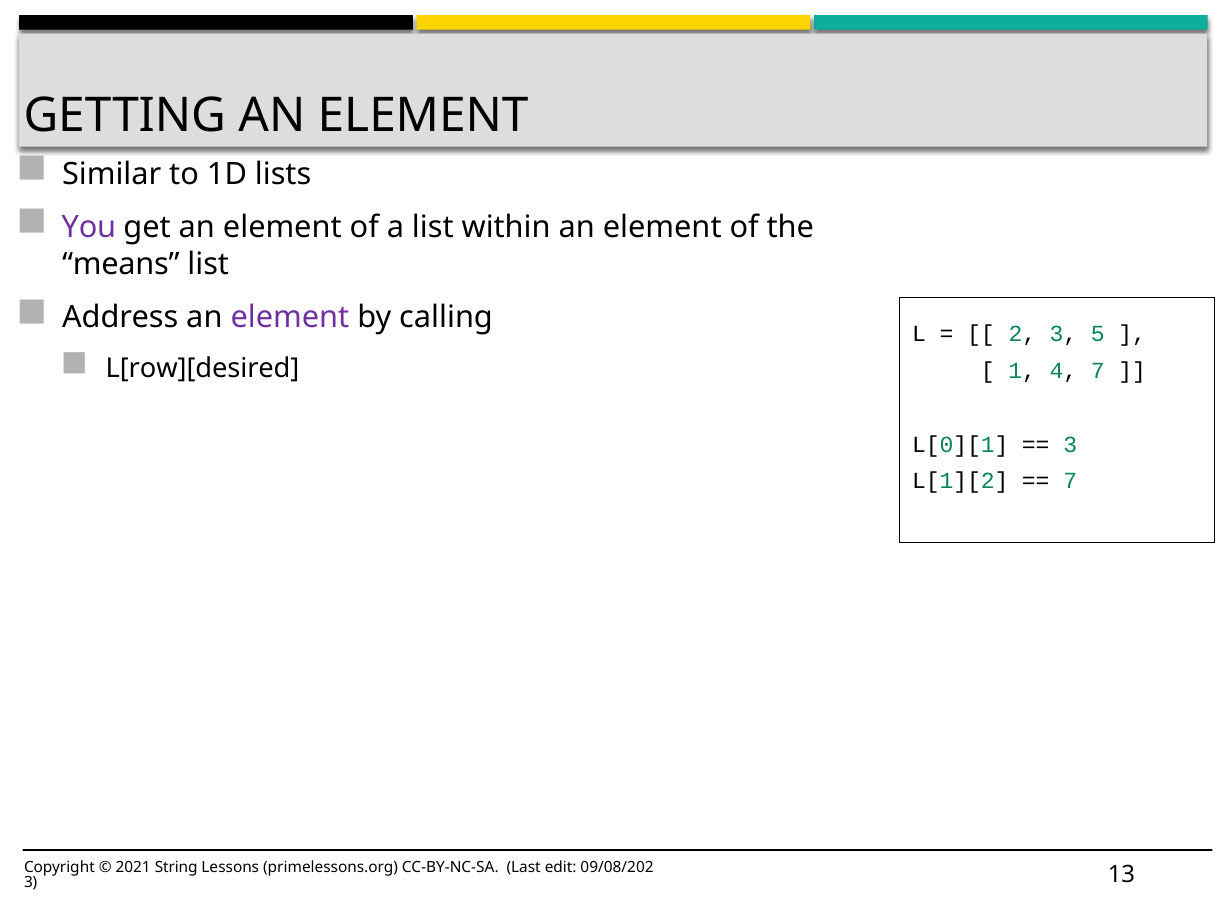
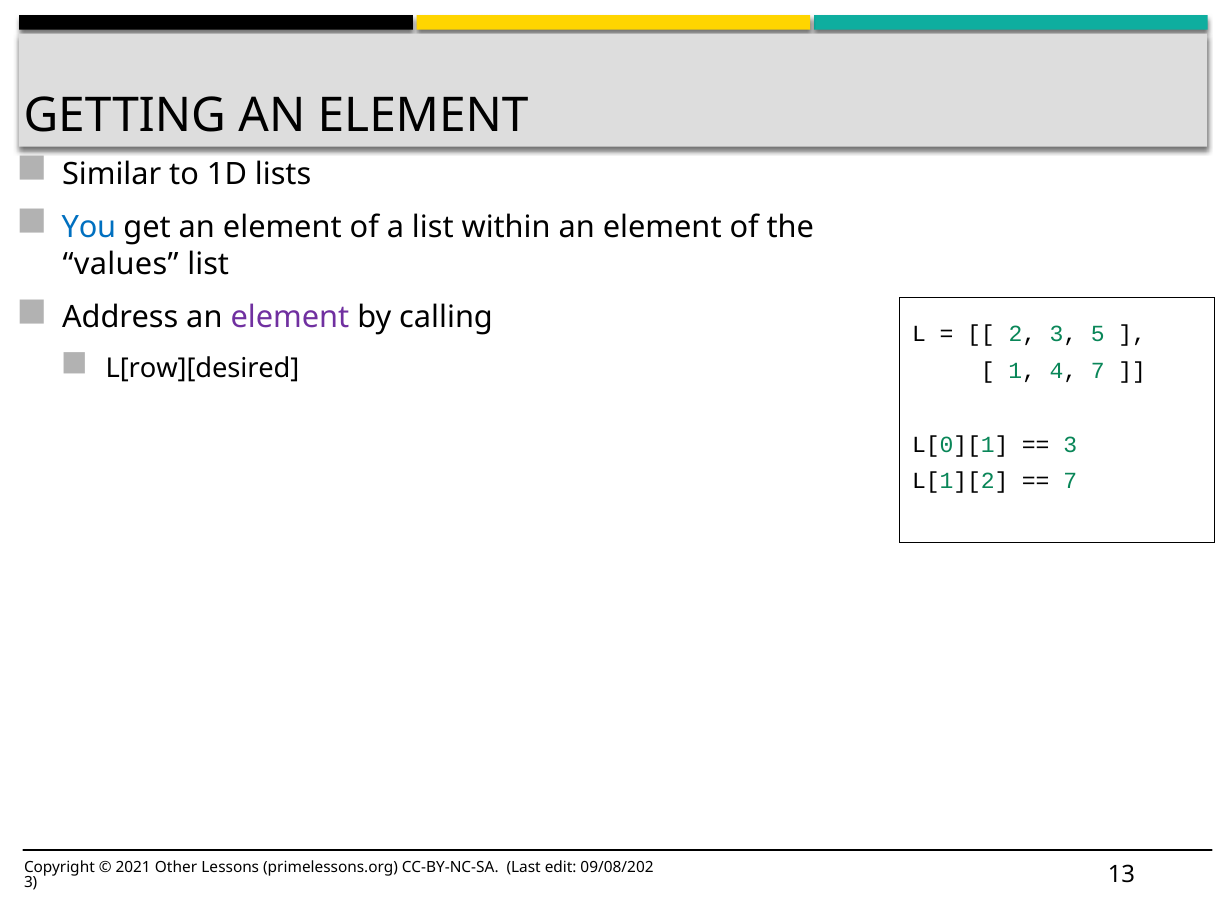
You colour: purple -> blue (89, 227)
means: means -> values (121, 264)
String: String -> Other (176, 867)
